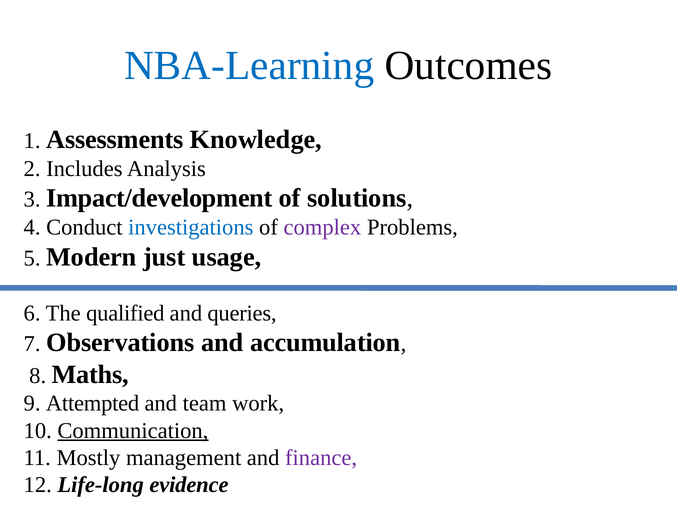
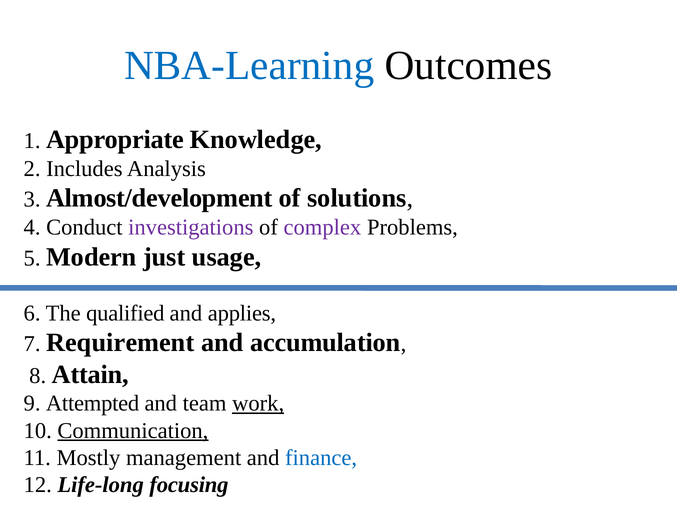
Assessments: Assessments -> Appropriate (115, 139)
Impact/development: Impact/development -> Almost/development (159, 198)
investigations colour: blue -> purple (191, 227)
queries: queries -> applies (242, 313)
Observations: Observations -> Requirement (120, 343)
Maths: Maths -> Attain (90, 374)
work underline: none -> present (258, 403)
finance colour: purple -> blue (321, 457)
evidence: evidence -> focusing (189, 485)
